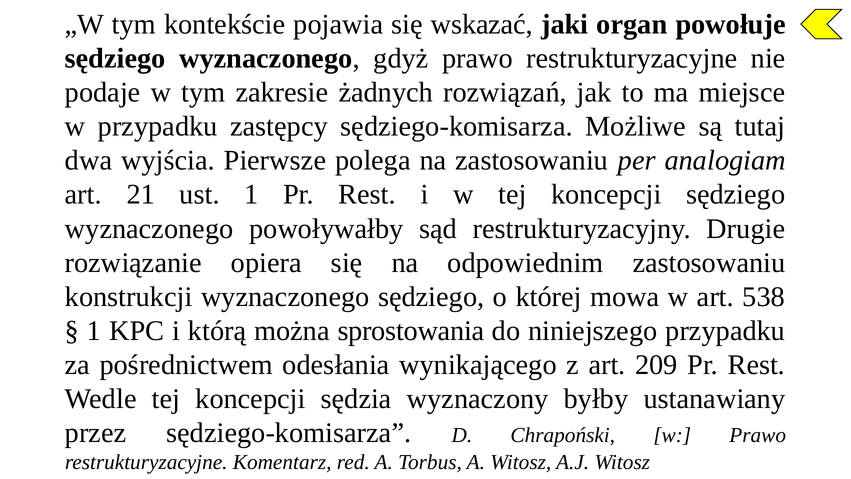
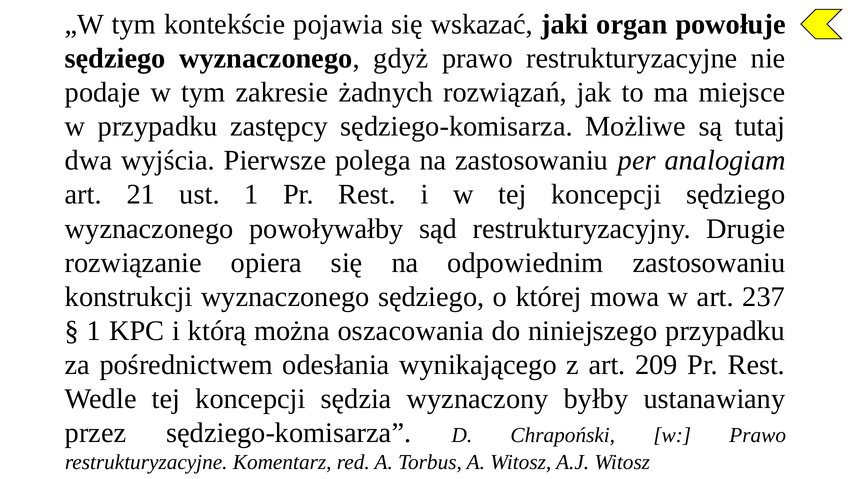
538: 538 -> 237 (764, 297)
sprostowania: sprostowania -> oszacowania (411, 331)
